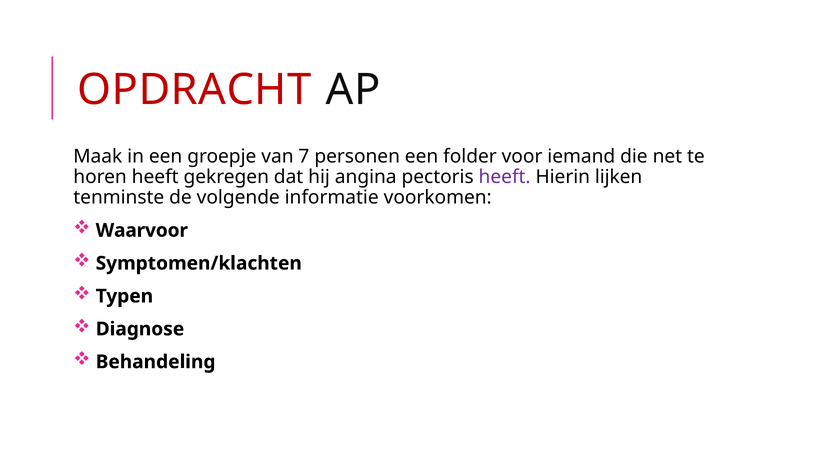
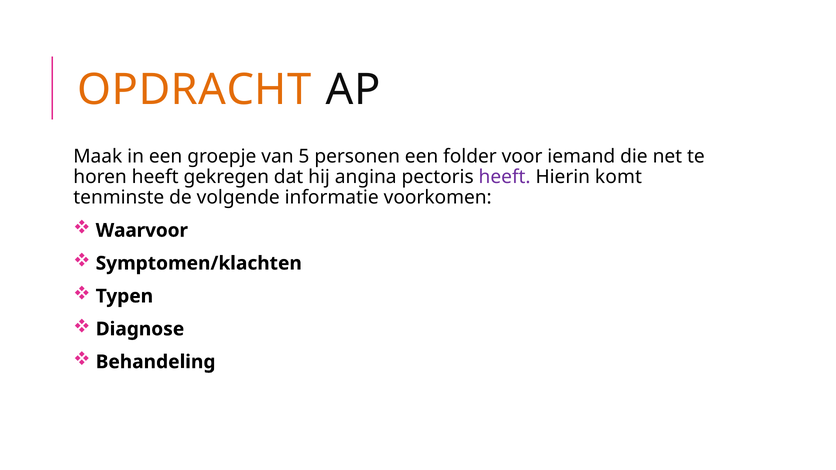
OPDRACHT colour: red -> orange (194, 90)
7: 7 -> 5 (304, 156)
lijken: lijken -> komt (618, 177)
